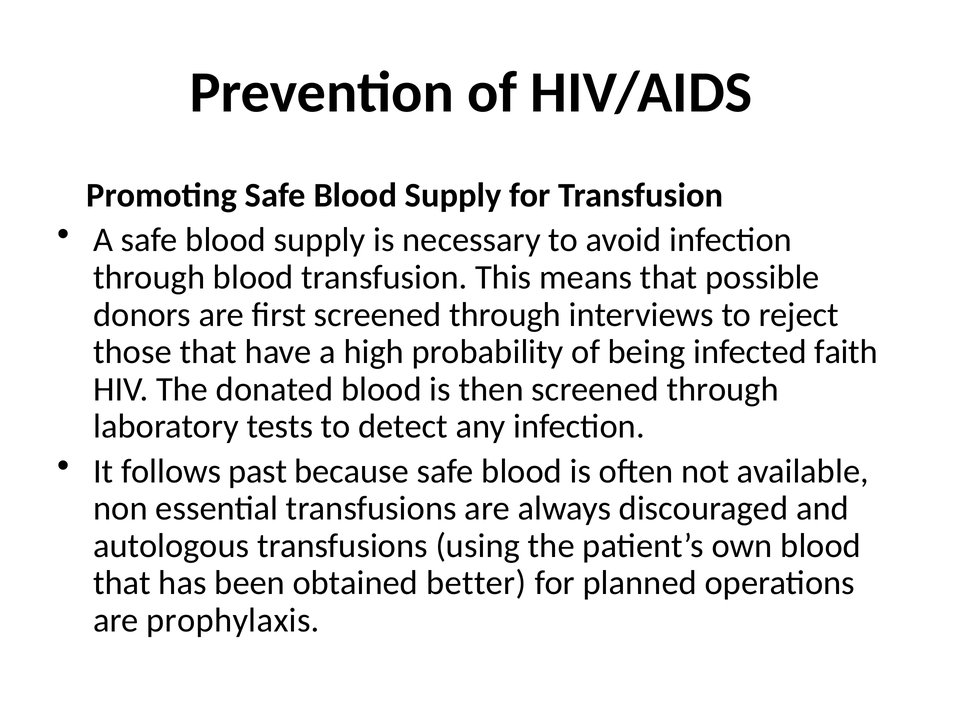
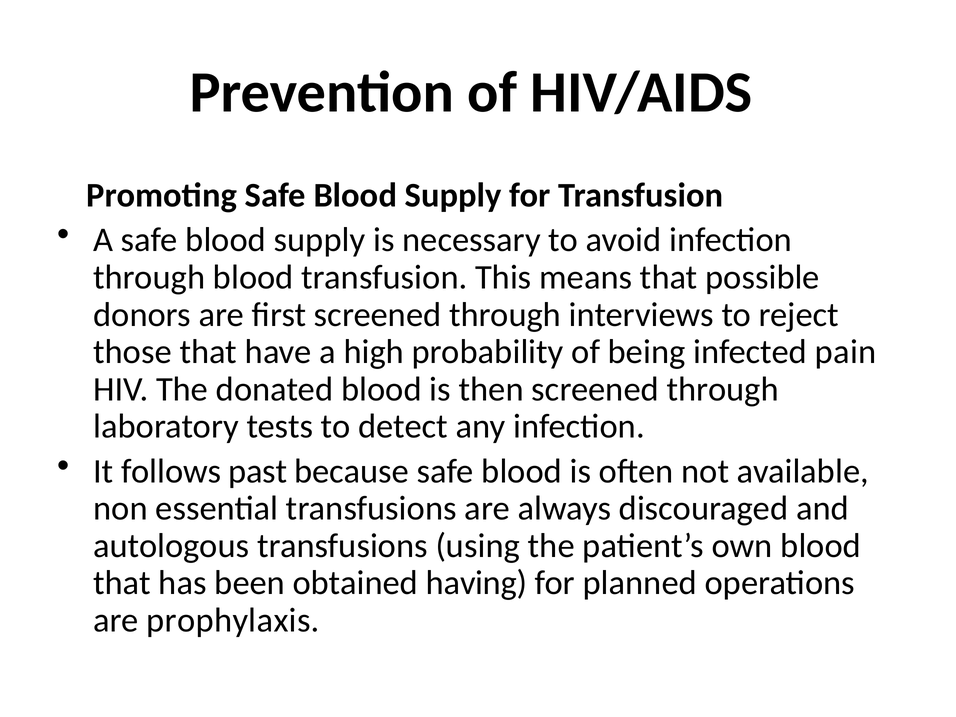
faith: faith -> pain (846, 352)
better: better -> having (477, 583)
